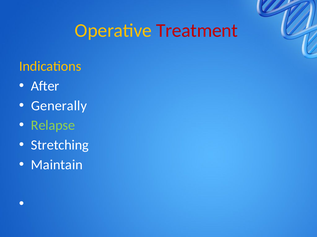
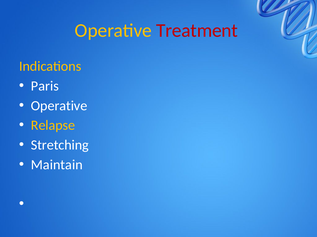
After: After -> Paris (45, 86)
Generally: Generally -> Operative (59, 106)
Relapse colour: light green -> yellow (53, 126)
